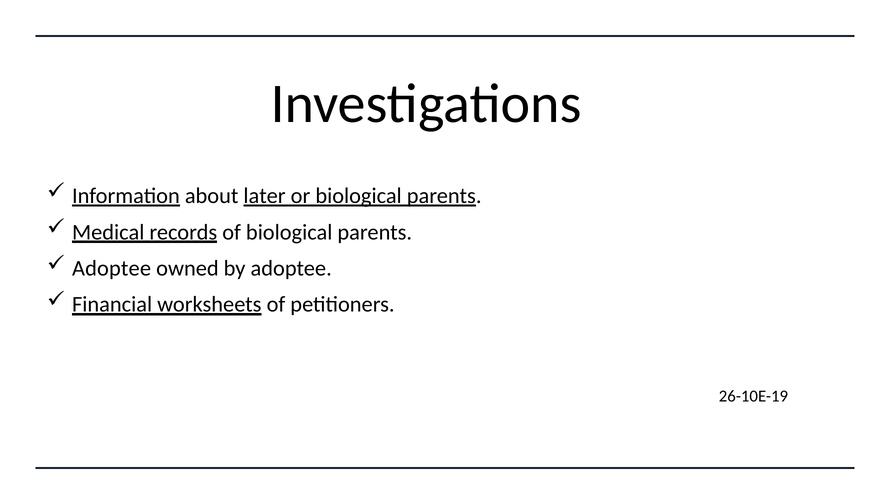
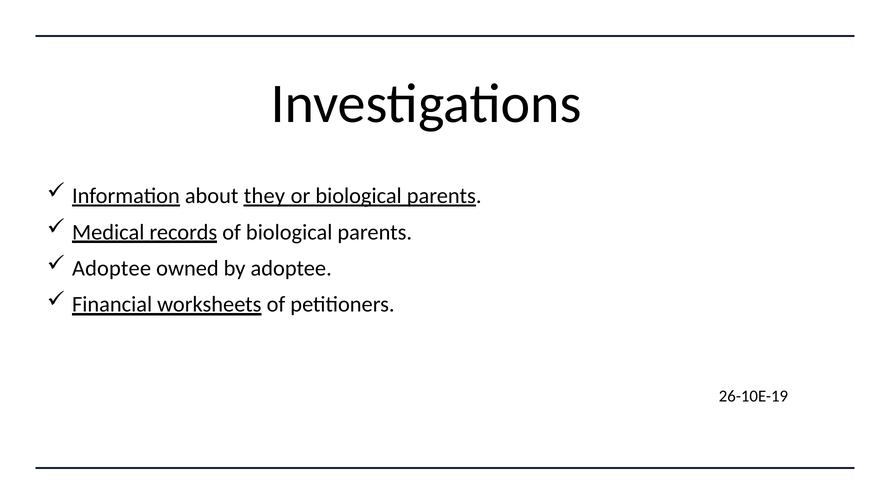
later: later -> they (264, 196)
